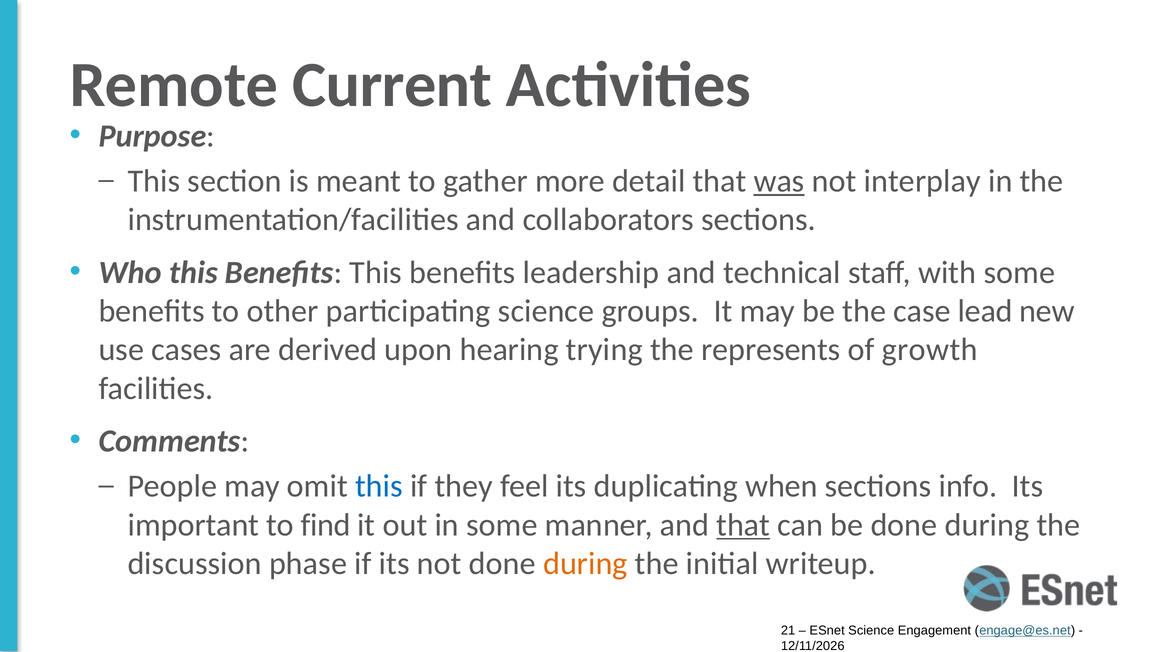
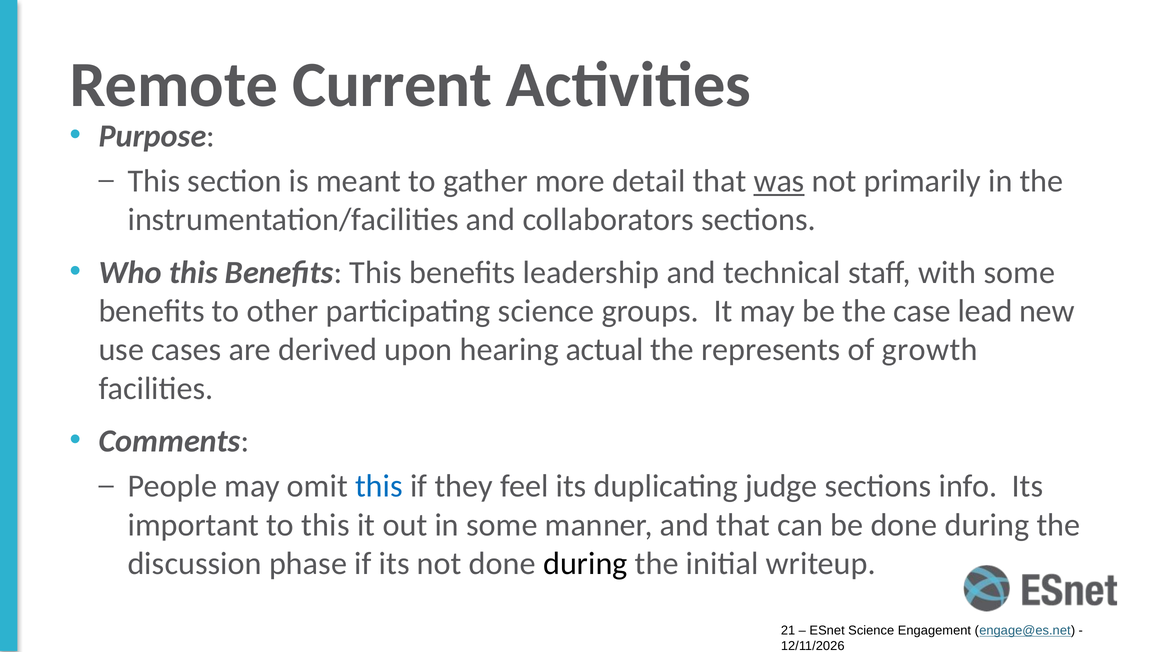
interplay: interplay -> primarily (922, 181)
trying: trying -> actual (605, 350)
when: when -> judge (781, 486)
to find: find -> this (325, 525)
that underline: present -> none (743, 525)
during colour: orange -> black (585, 564)
